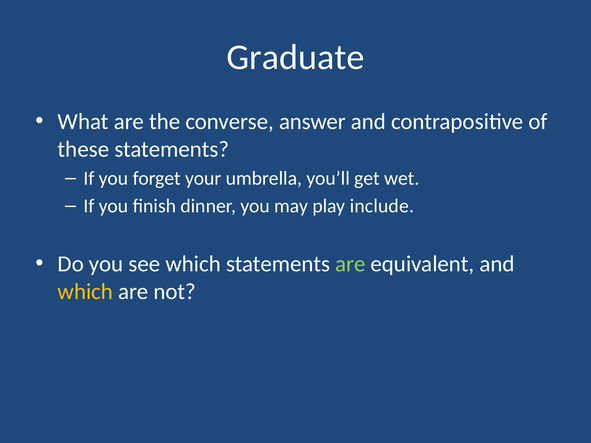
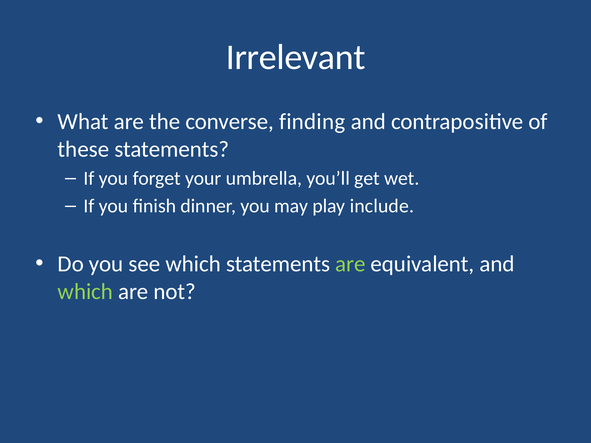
Graduate: Graduate -> Irrelevant (296, 57)
answer: answer -> finding (312, 122)
which colour: yellow -> light green (85, 292)
